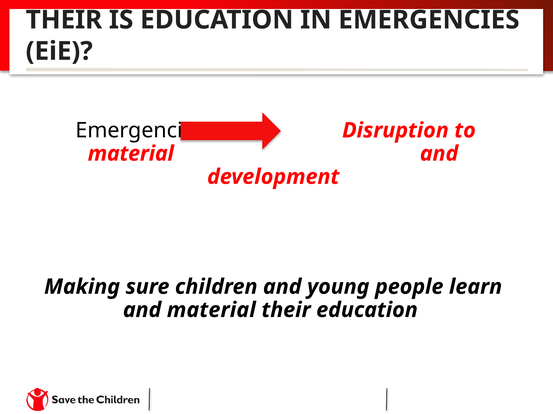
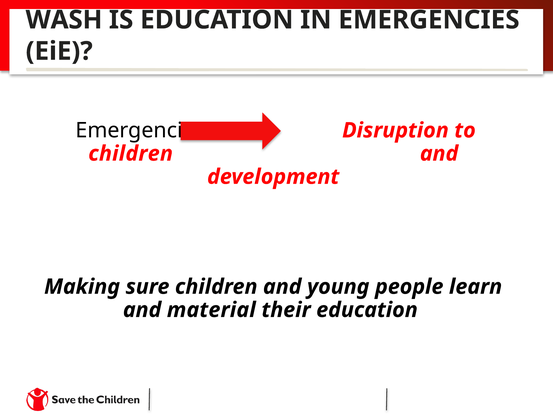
THEIR: THEIR -> WASH (64, 20)
material: material -> children (131, 154)
